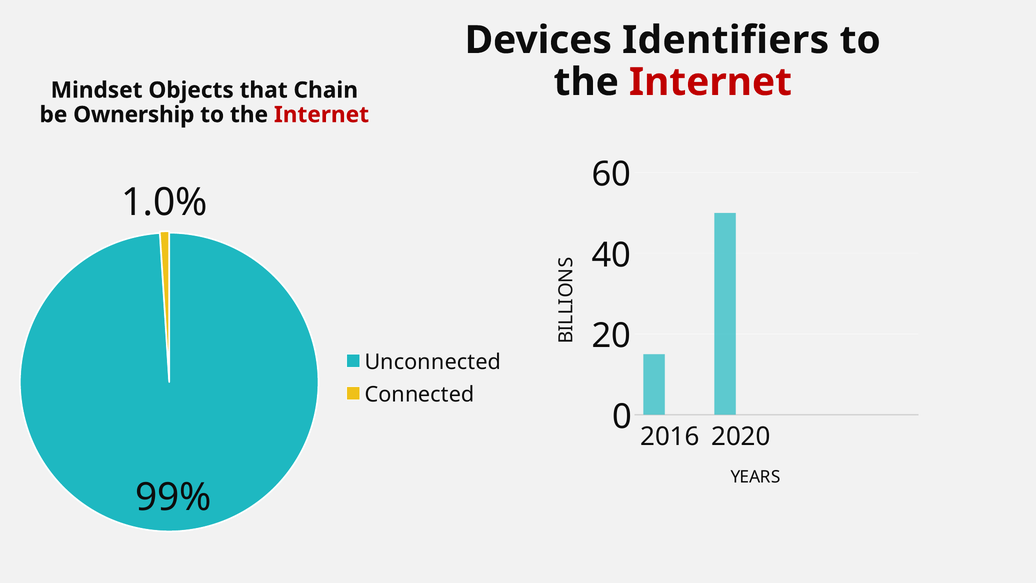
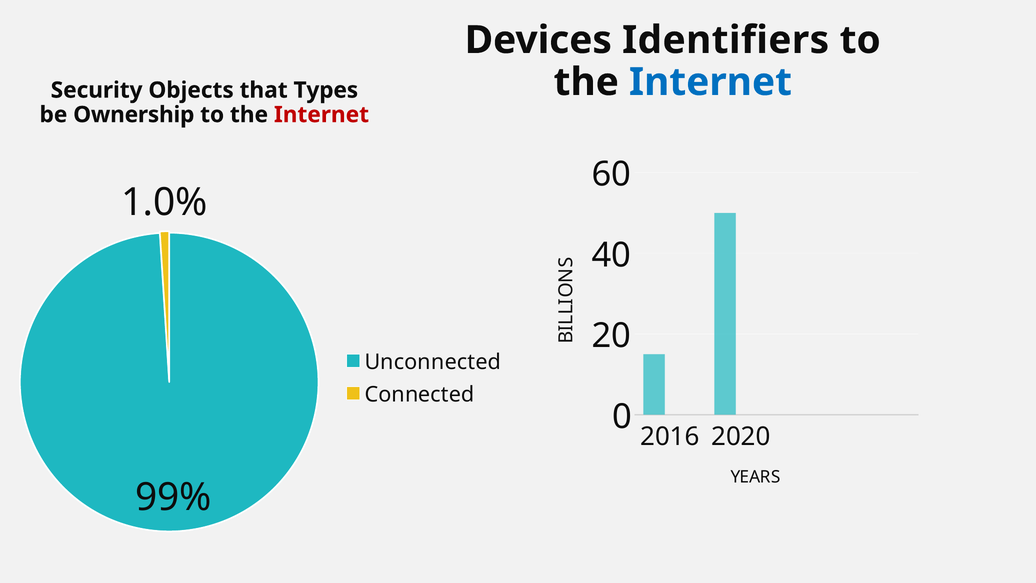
Internet colour: red -> blue (710, 82)
Mindset: Mindset -> Security (97, 90)
Chain: Chain -> Types (326, 90)
